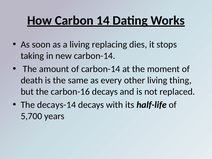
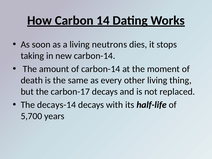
replacing: replacing -> neutrons (109, 44)
carbon-16: carbon-16 -> carbon-17 (70, 92)
